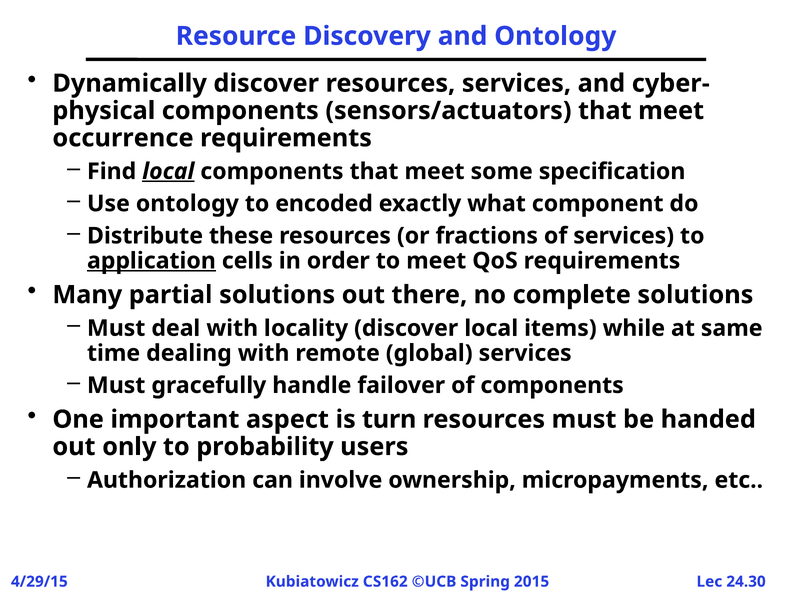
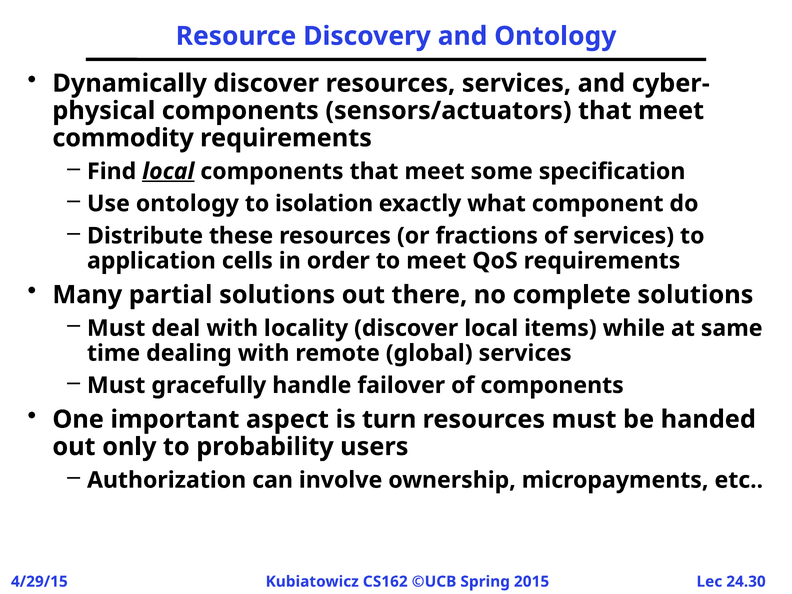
occurrence: occurrence -> commodity (123, 138)
encoded: encoded -> isolation (324, 204)
application underline: present -> none (151, 261)
